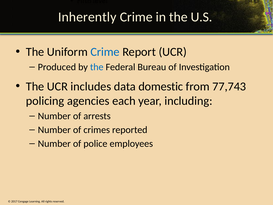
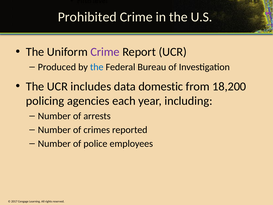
Inherently: Inherently -> Prohibited (87, 17)
Crime colour: blue -> purple (105, 52)
77,743: 77,743 -> 18,200 (229, 86)
